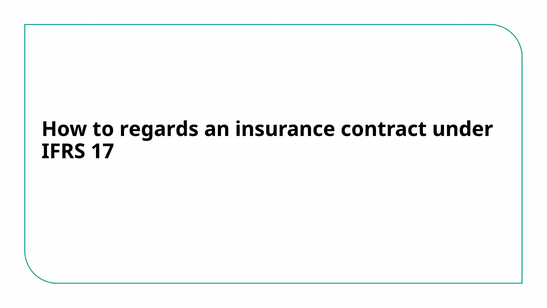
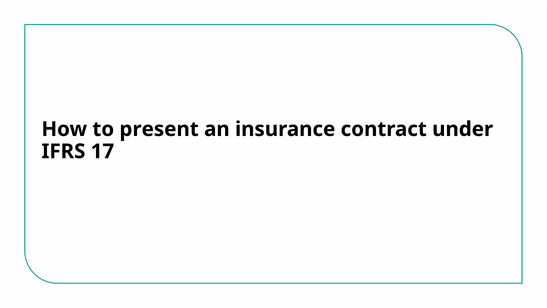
regards: regards -> present (159, 129)
